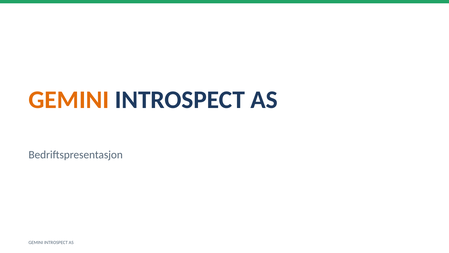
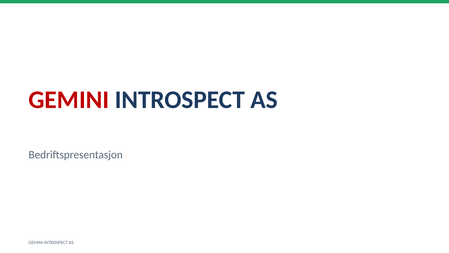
GEMINI colour: orange -> red (69, 100)
